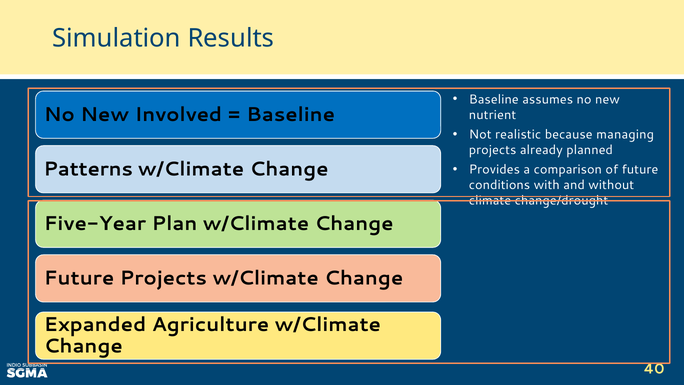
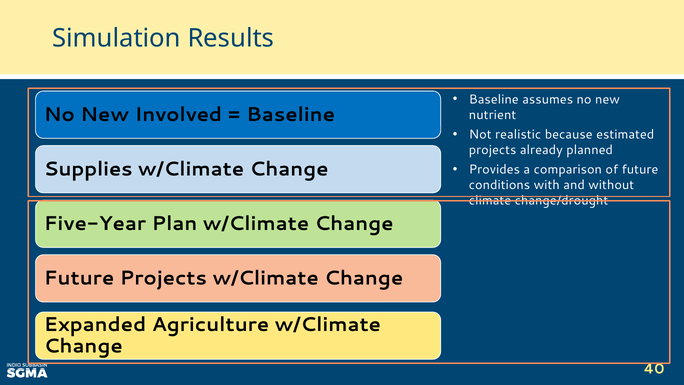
managing: managing -> estimated (625, 134)
Patterns: Patterns -> Supplies (88, 169)
